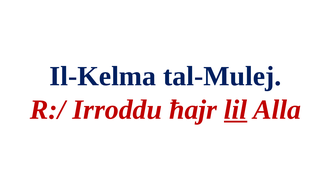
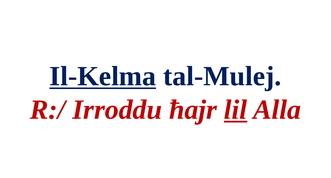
Il-Kelma underline: none -> present (103, 76)
